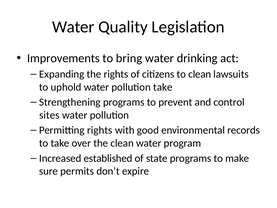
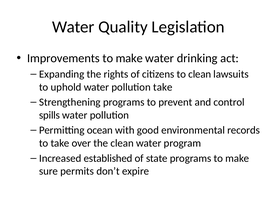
Improvements to bring: bring -> make (129, 58)
sites: sites -> spills (49, 115)
Permitting rights: rights -> ocean (100, 130)
